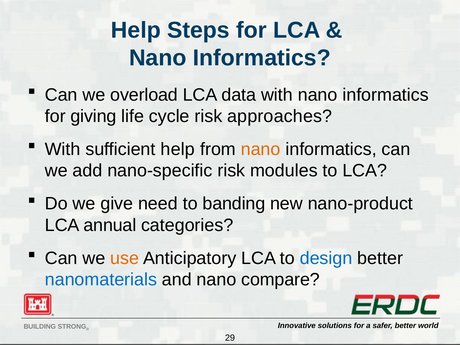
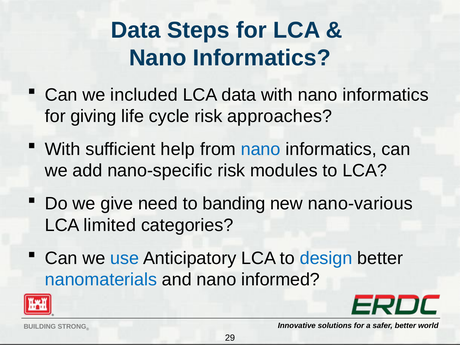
Help: Help -> Data (136, 30)
overload: overload -> included (144, 95)
nano colour: orange -> blue (261, 149)
nano-product: nano-product -> nano-various (360, 204)
annual: annual -> limited (110, 225)
use colour: orange -> blue (125, 258)
compare: compare -> informed (281, 280)
